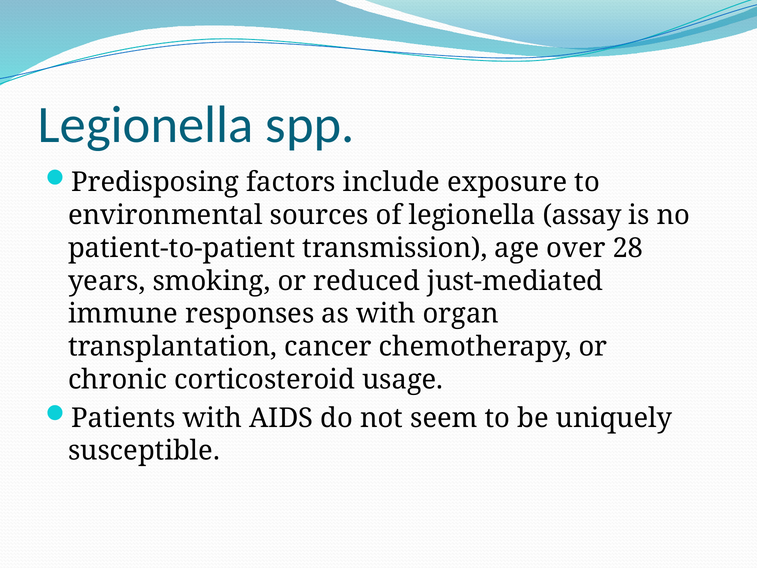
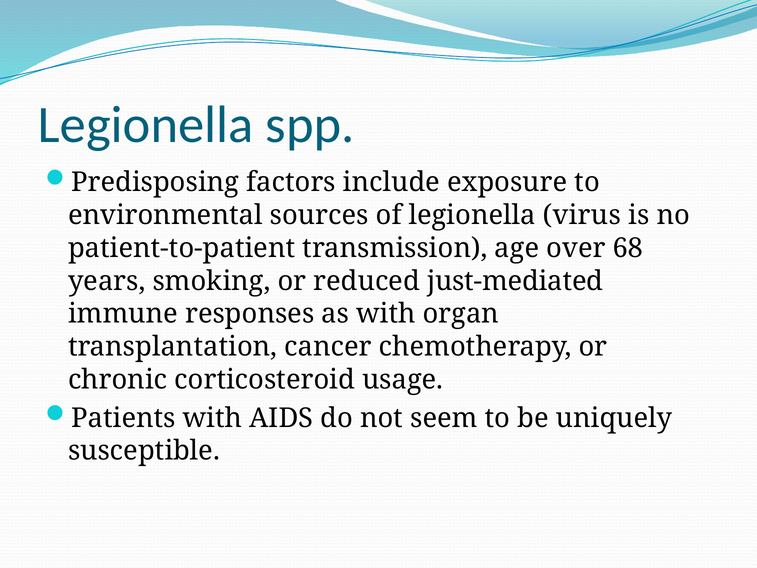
assay: assay -> virus (582, 215)
28: 28 -> 68 (628, 248)
